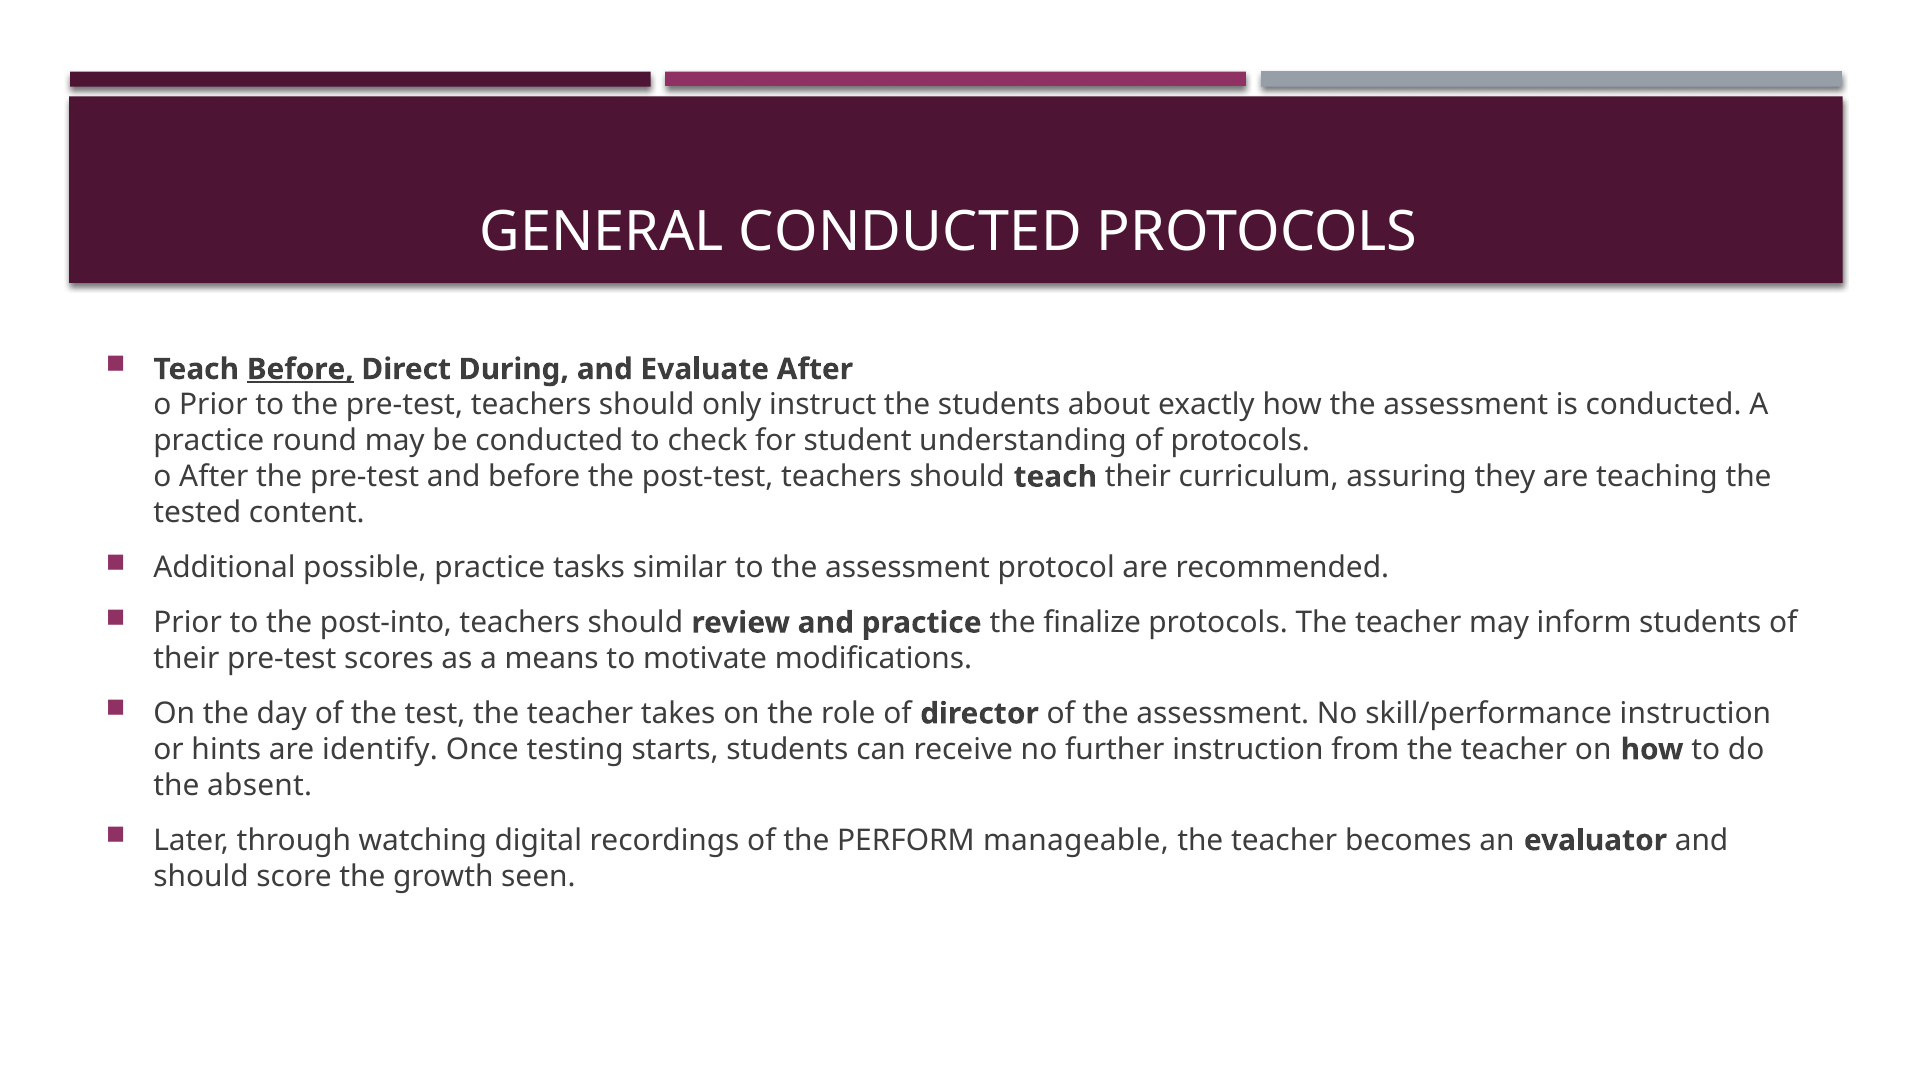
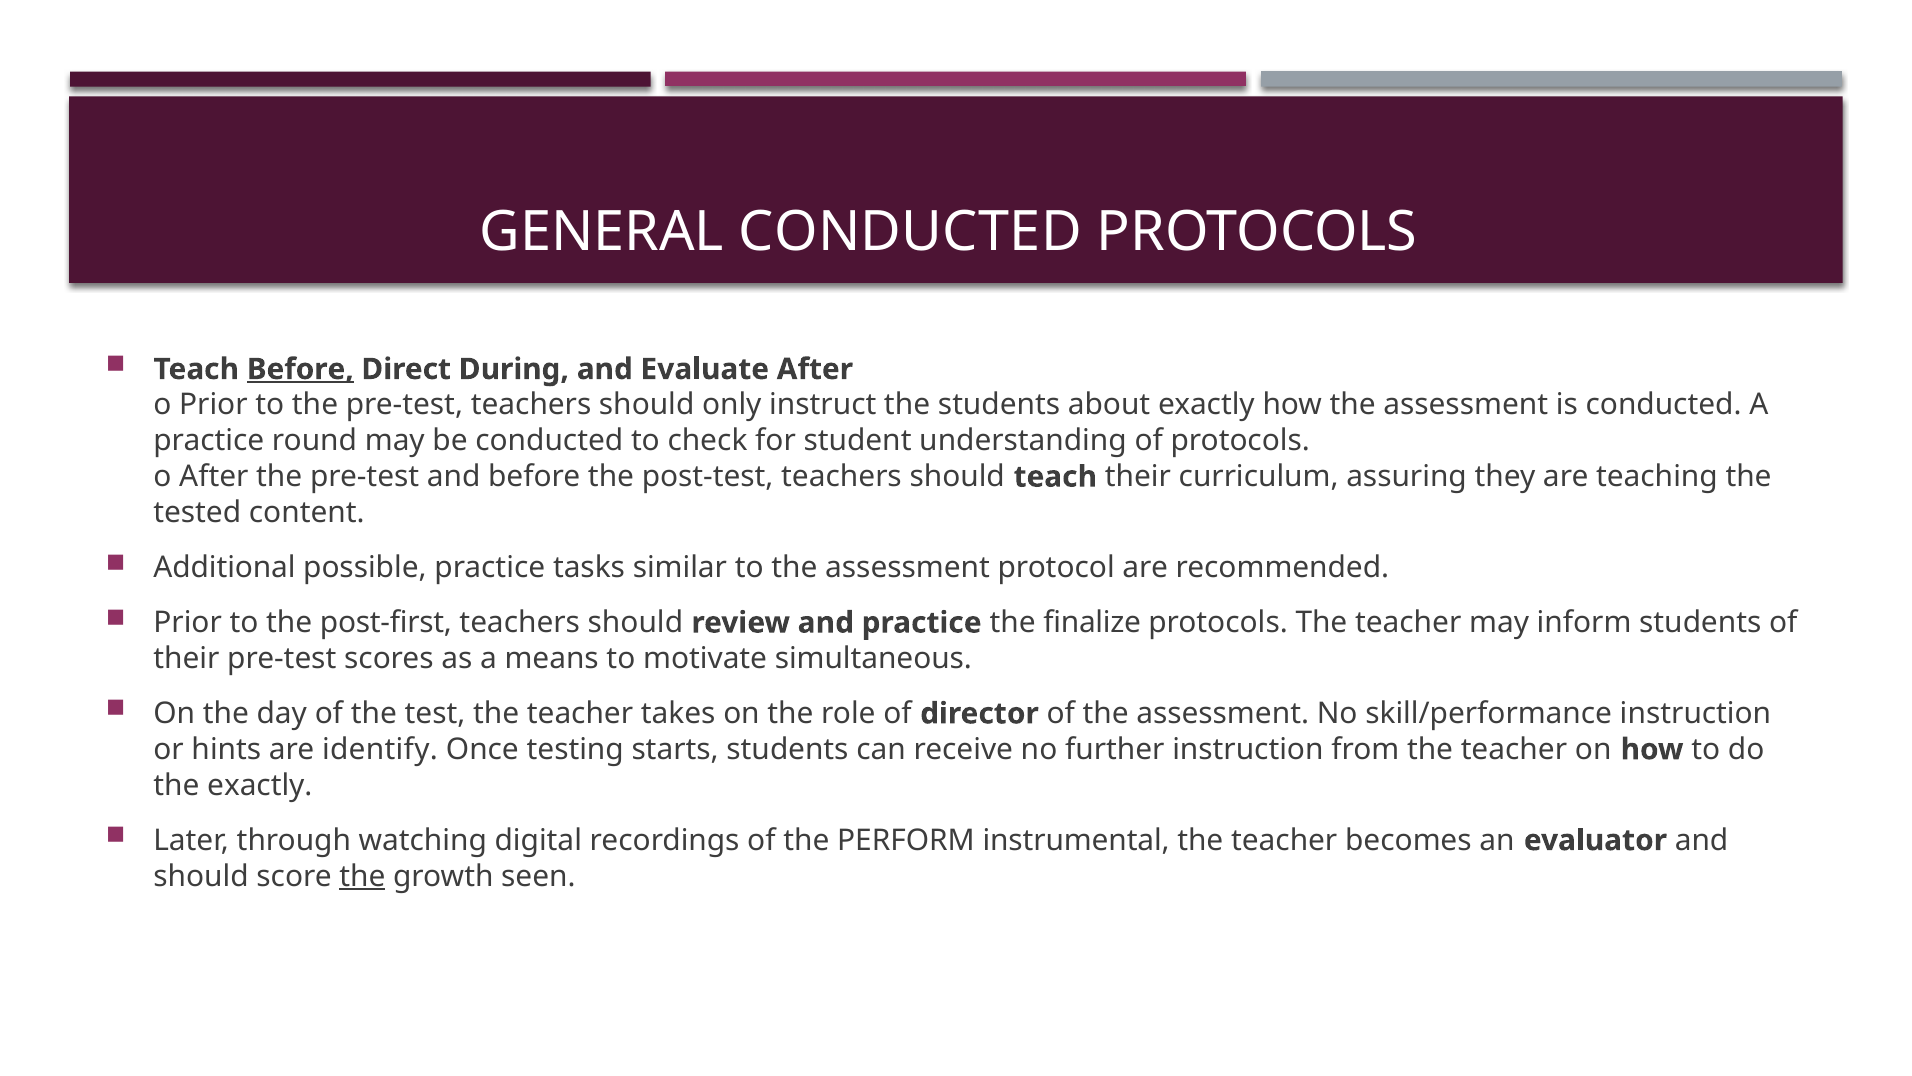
post-into: post-into -> post-first (386, 622)
modifications: modifications -> simultaneous (873, 658)
the absent: absent -> exactly (260, 785)
manageable: manageable -> instrumental (1076, 840)
the underline: none -> present (362, 876)
